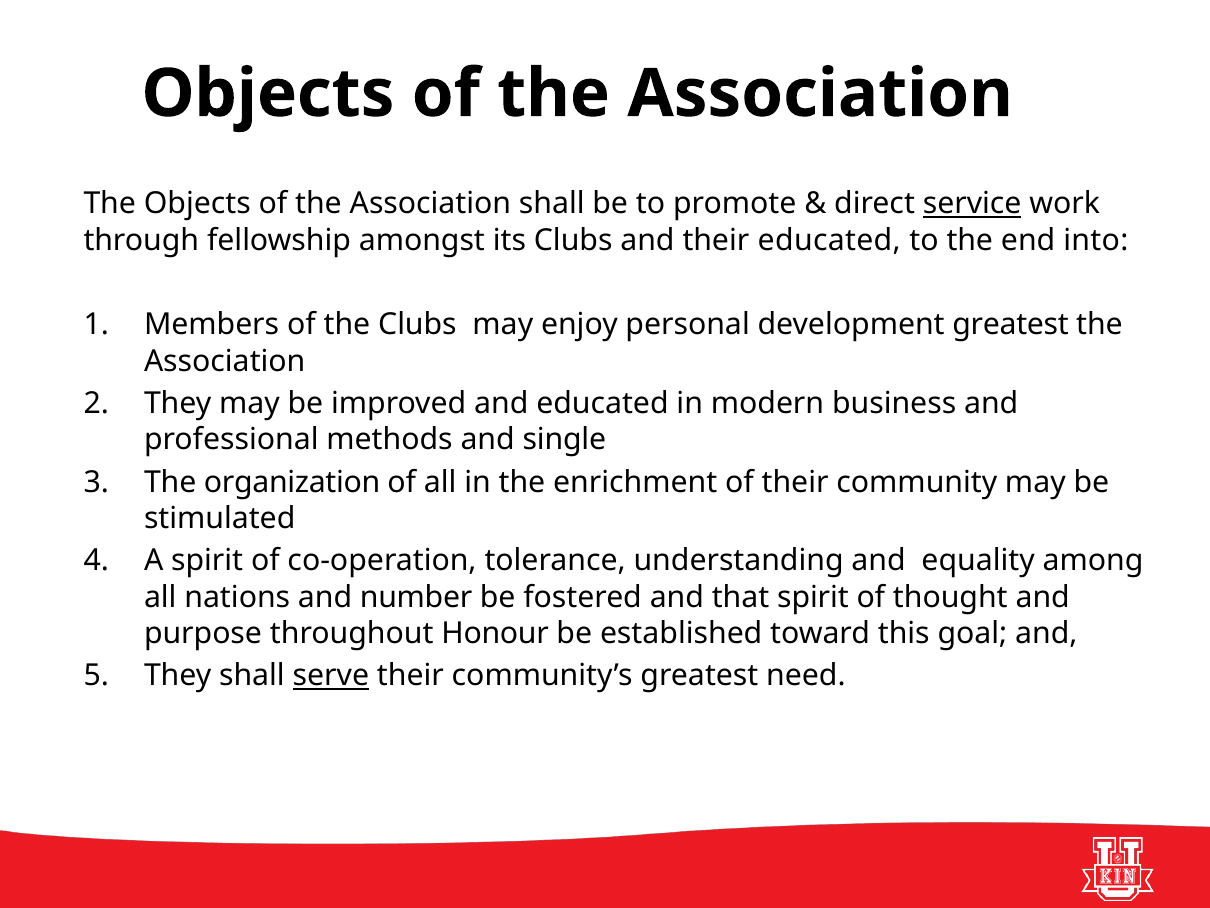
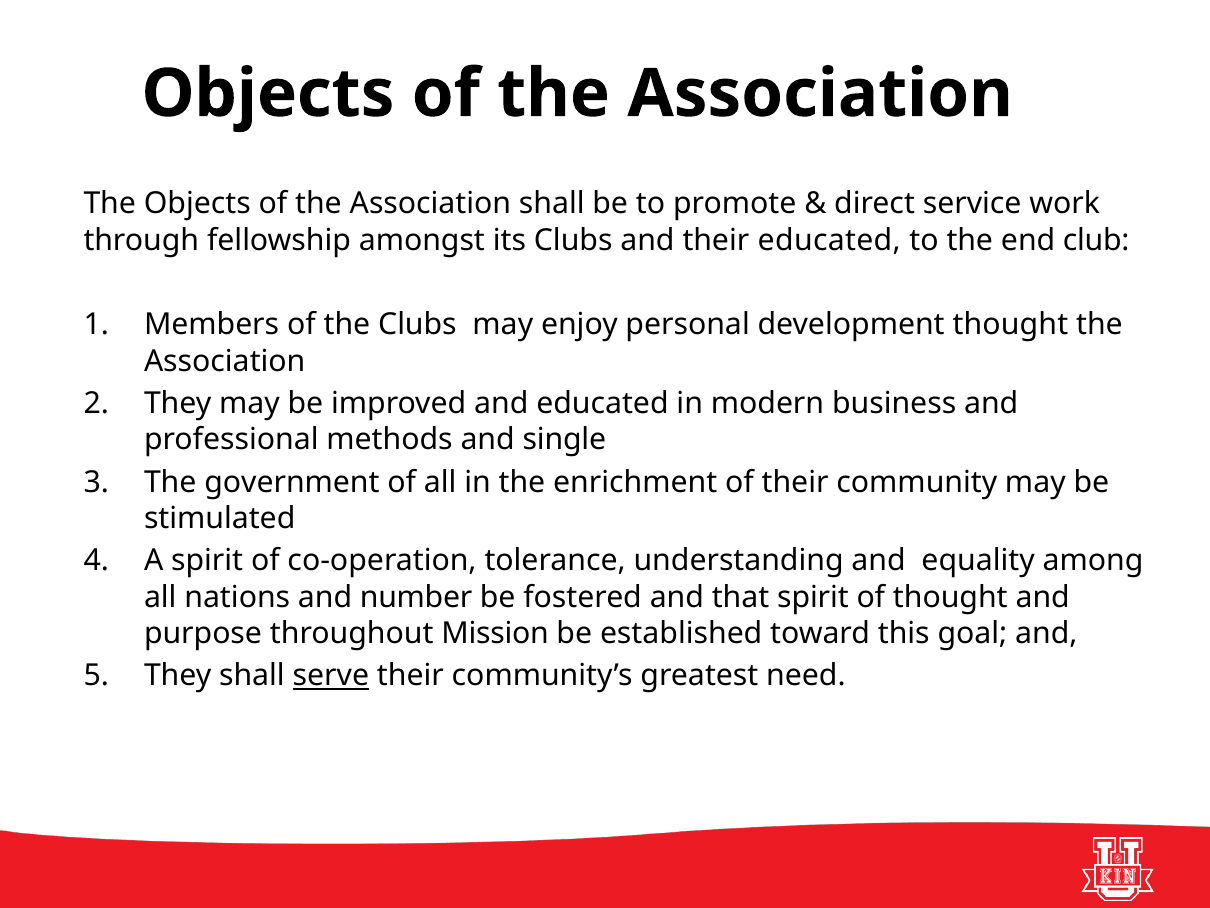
service underline: present -> none (972, 204)
into: into -> club (1096, 240)
development greatest: greatest -> thought (1010, 325)
organization: organization -> government (292, 482)
Honour: Honour -> Mission (495, 633)
